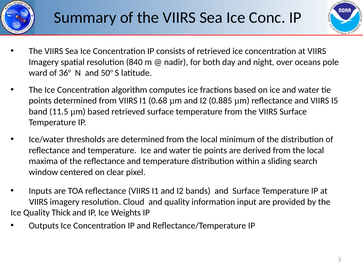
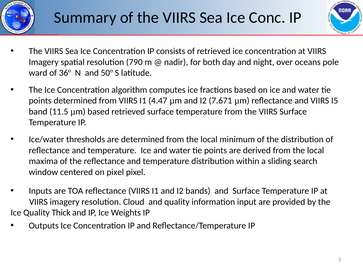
840: 840 -> 790 (134, 62)
0.68: 0.68 -> 4.47 (158, 101)
0.885: 0.885 -> 7.671 (220, 101)
on clear: clear -> pixel (115, 172)
